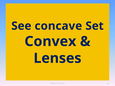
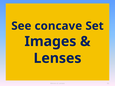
Convex: Convex -> Images (50, 42)
